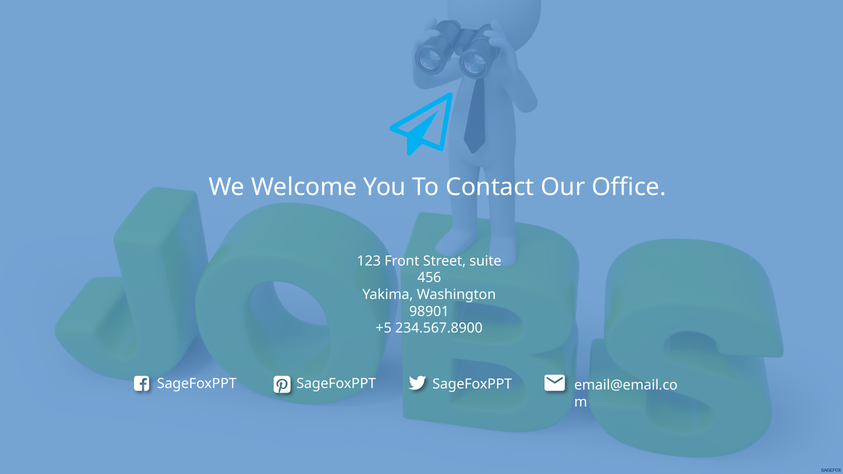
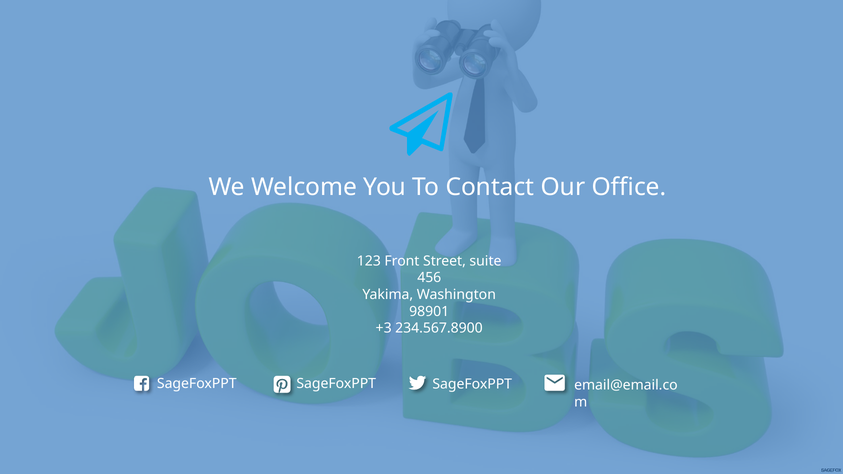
+5: +5 -> +3 (384, 328)
